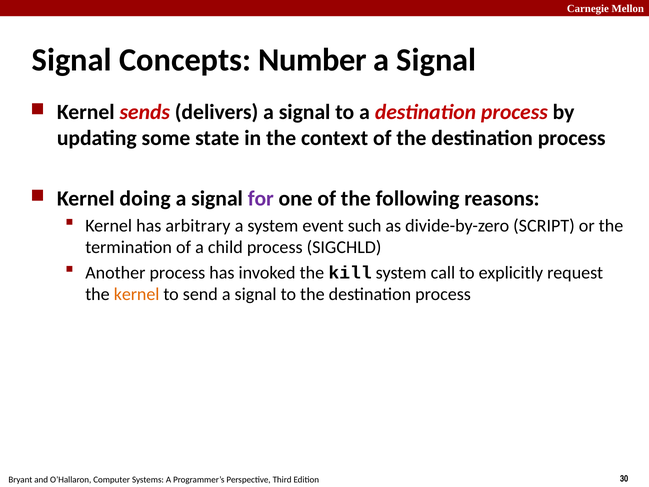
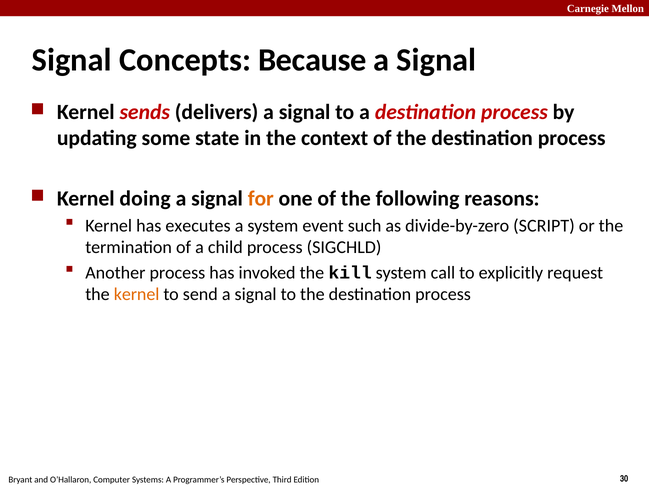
Number: Number -> Because (312, 60)
for colour: purple -> orange (261, 199)
arbitrary: arbitrary -> executes (198, 226)
